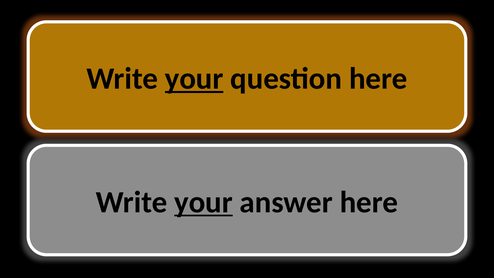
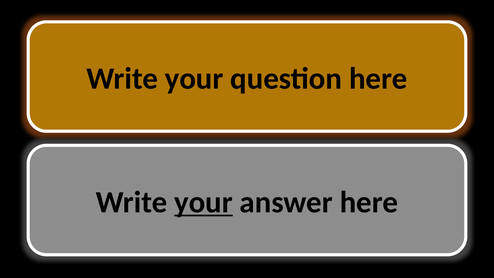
your underline: present -> none (194, 79)
